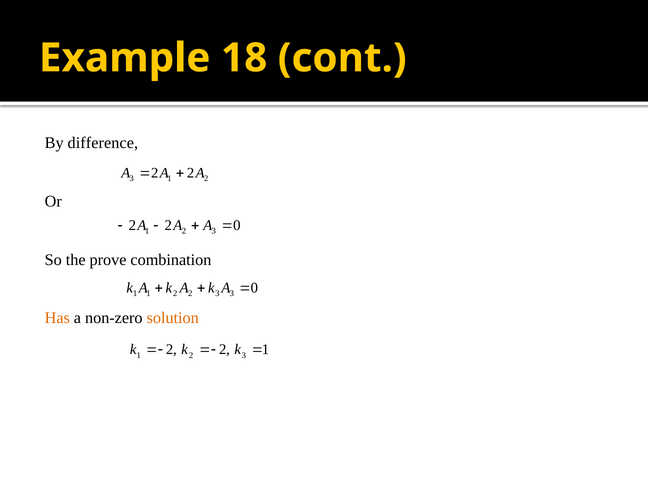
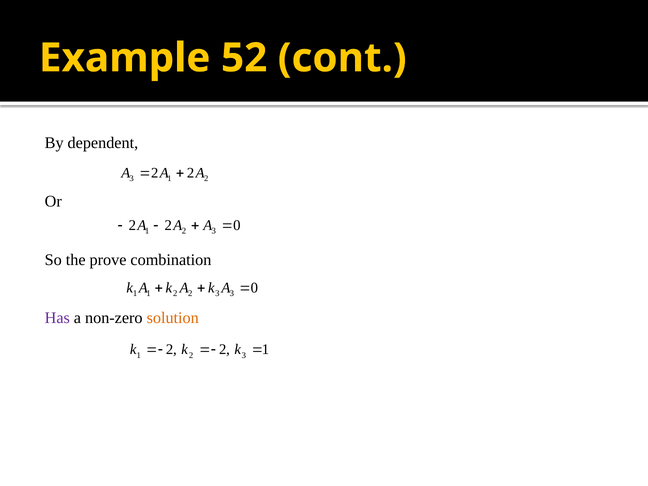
18: 18 -> 52 (244, 58)
difference: difference -> dependent (103, 143)
Has colour: orange -> purple (57, 318)
